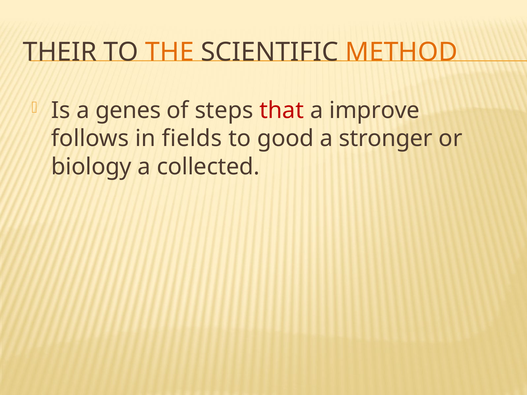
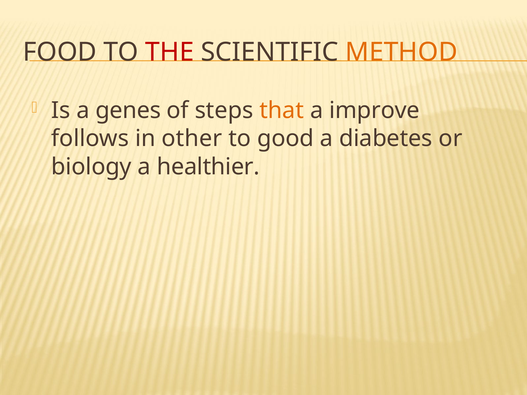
THEIR: THEIR -> FOOD (60, 52)
THE colour: orange -> red (170, 52)
that colour: red -> orange (282, 111)
fields: fields -> other (192, 139)
stronger: stronger -> diabetes (386, 139)
collected: collected -> healthier (208, 167)
